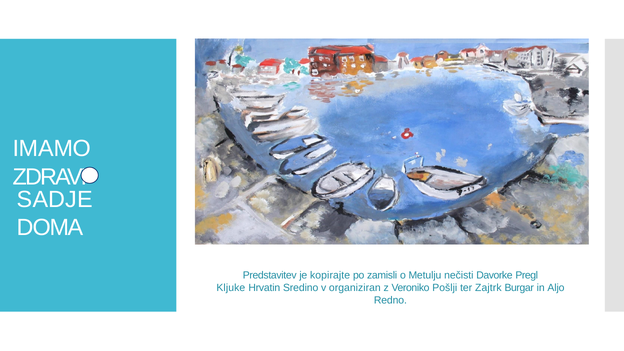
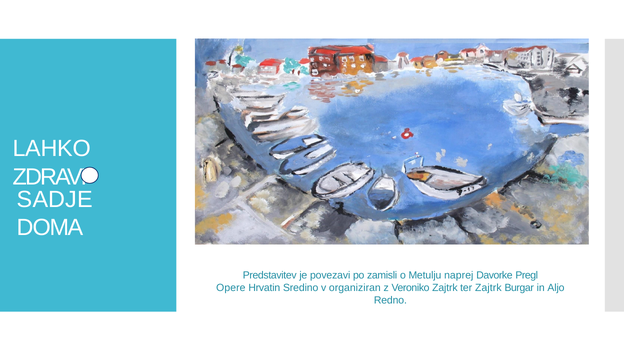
IMAMO: IMAMO -> LAHKO (52, 149)
kopirajte: kopirajte -> povezavi (330, 275)
nečisti: nečisti -> naprej (459, 275)
Kljuke: Kljuke -> Opere (231, 288)
Veroniko Pošlji: Pošlji -> Zajtrk (445, 288)
